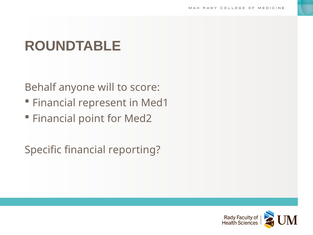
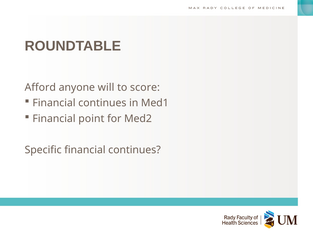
Behalf: Behalf -> Afford (40, 87)
represent: represent -> continues (102, 103)
Specific financial reporting: reporting -> continues (135, 150)
